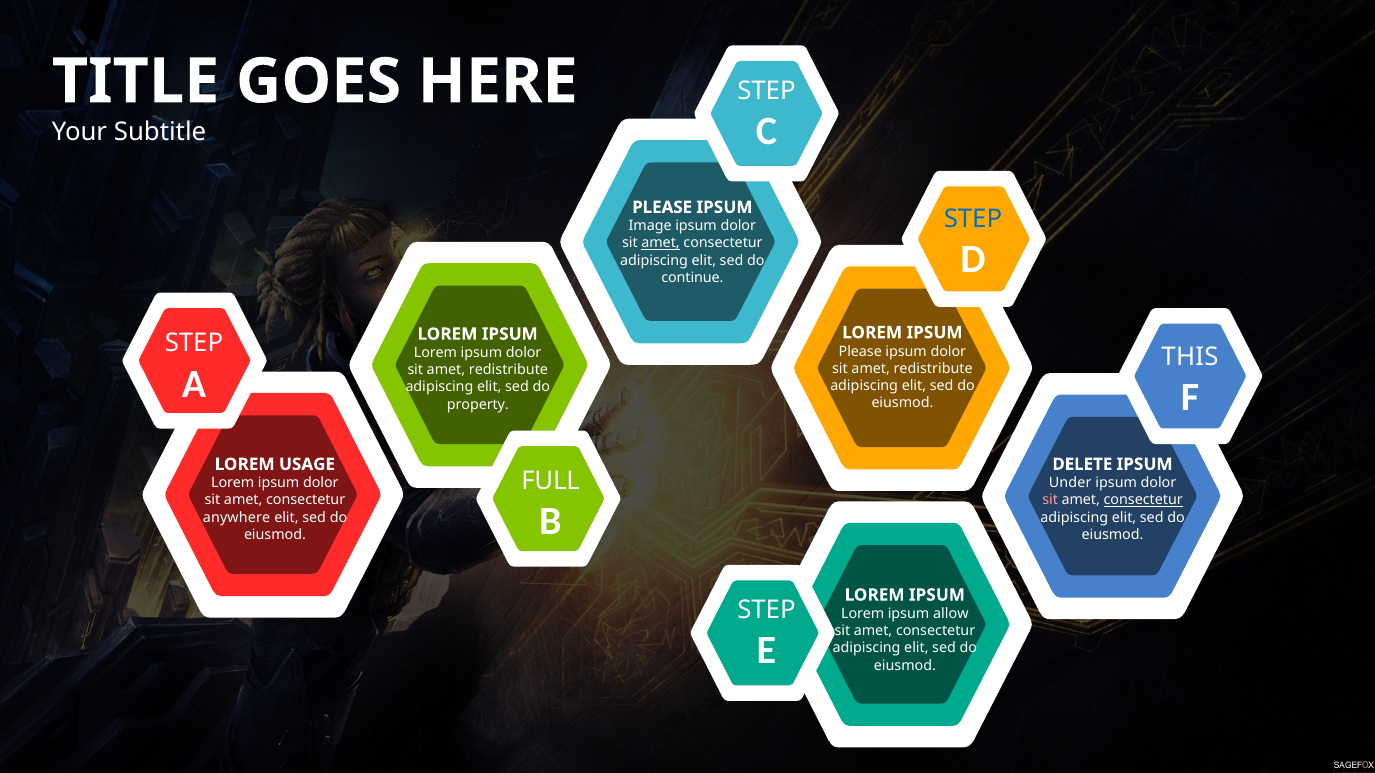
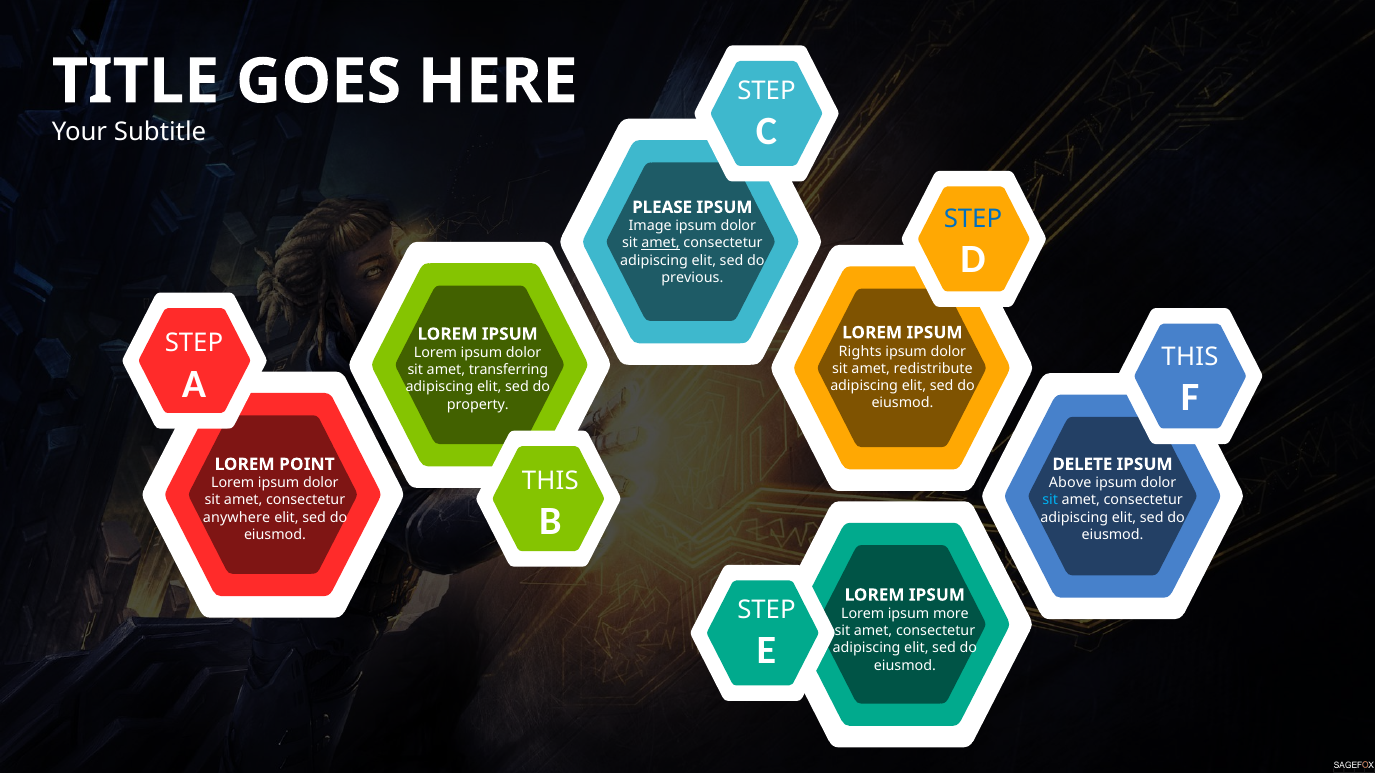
continue: continue -> previous (692, 278)
Please: Please -> Rights (860, 351)
redistribute: redistribute -> transferring (509, 370)
USAGE: USAGE -> POINT (307, 465)
FULL: FULL -> THIS (550, 481)
Under: Under -> Above (1070, 483)
sit colour: pink -> light blue (1050, 500)
consectetur underline: present -> none (1143, 500)
allow: allow -> more (951, 614)
